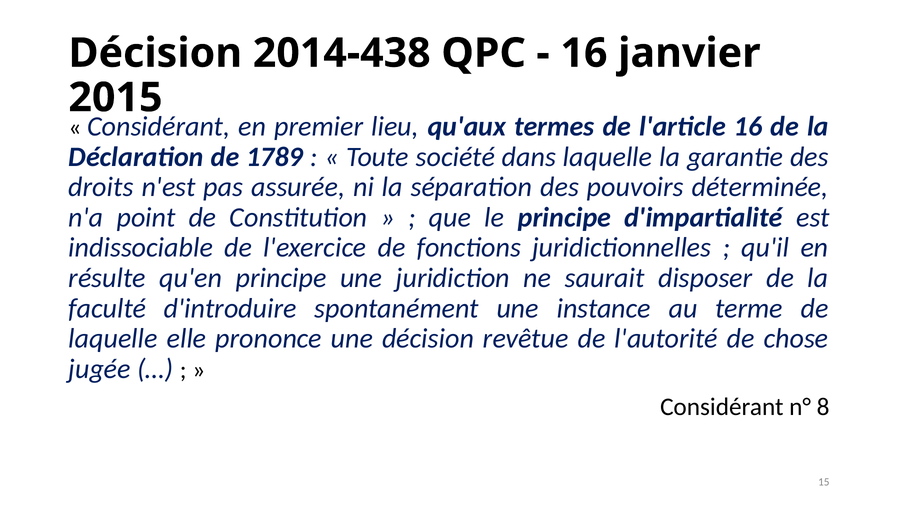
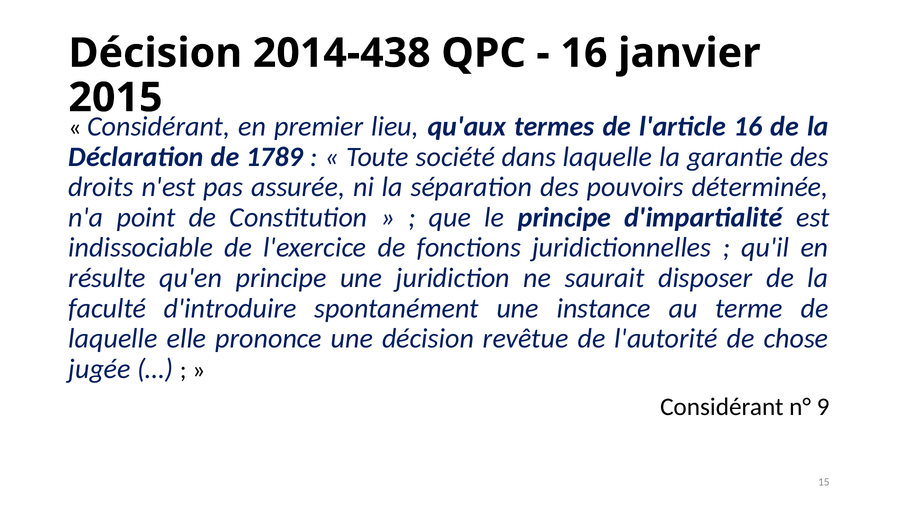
8: 8 -> 9 (823, 407)
